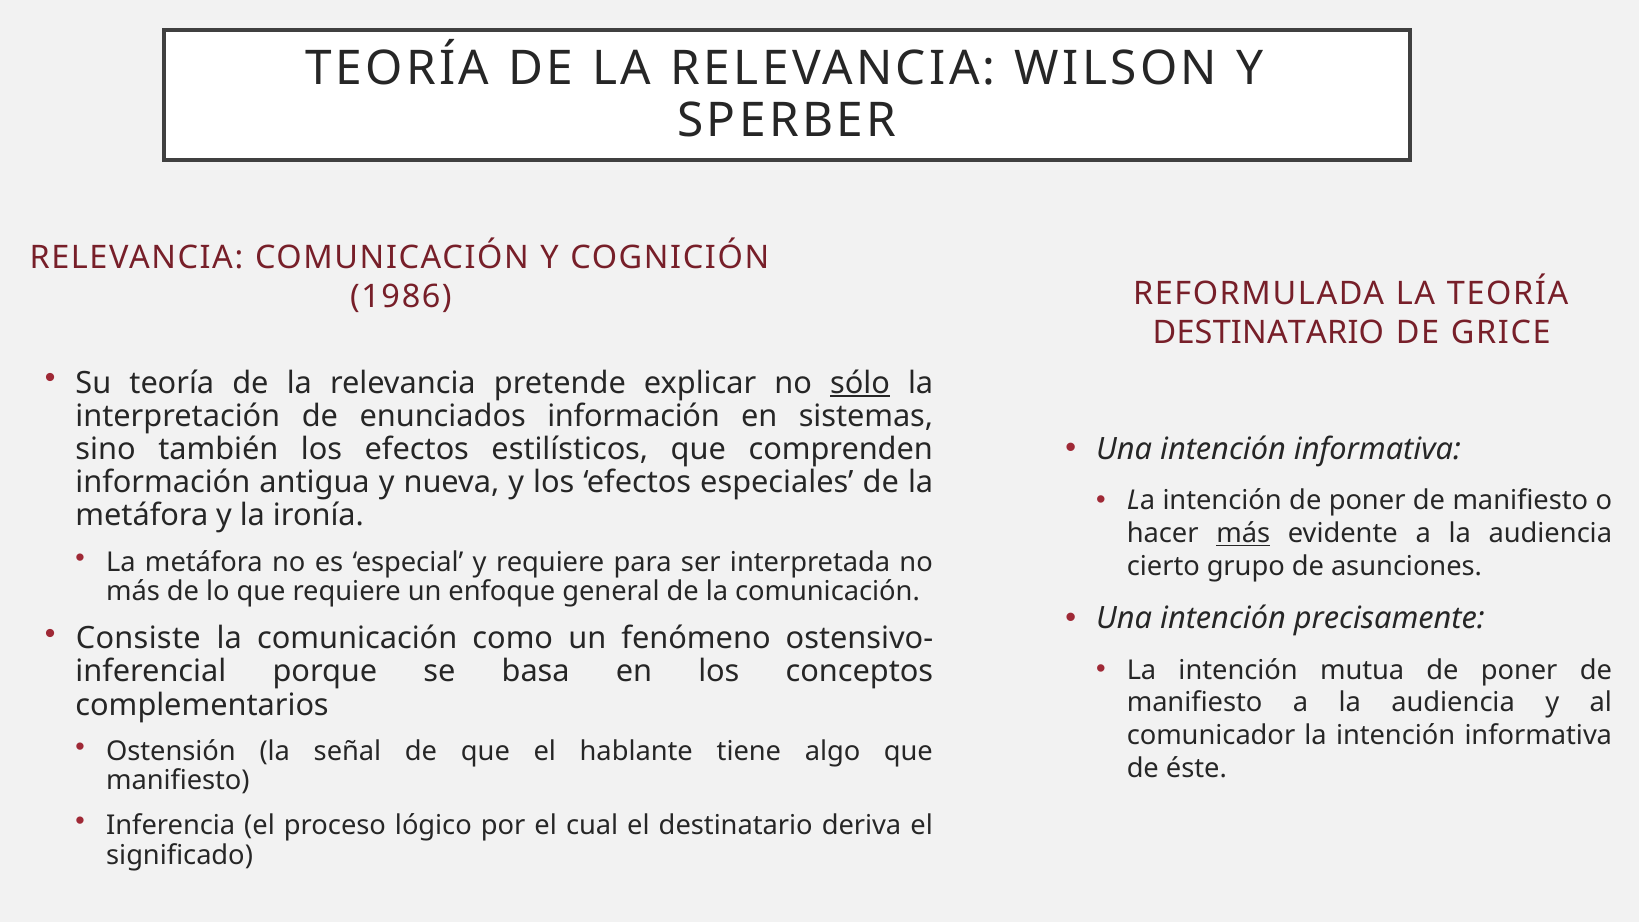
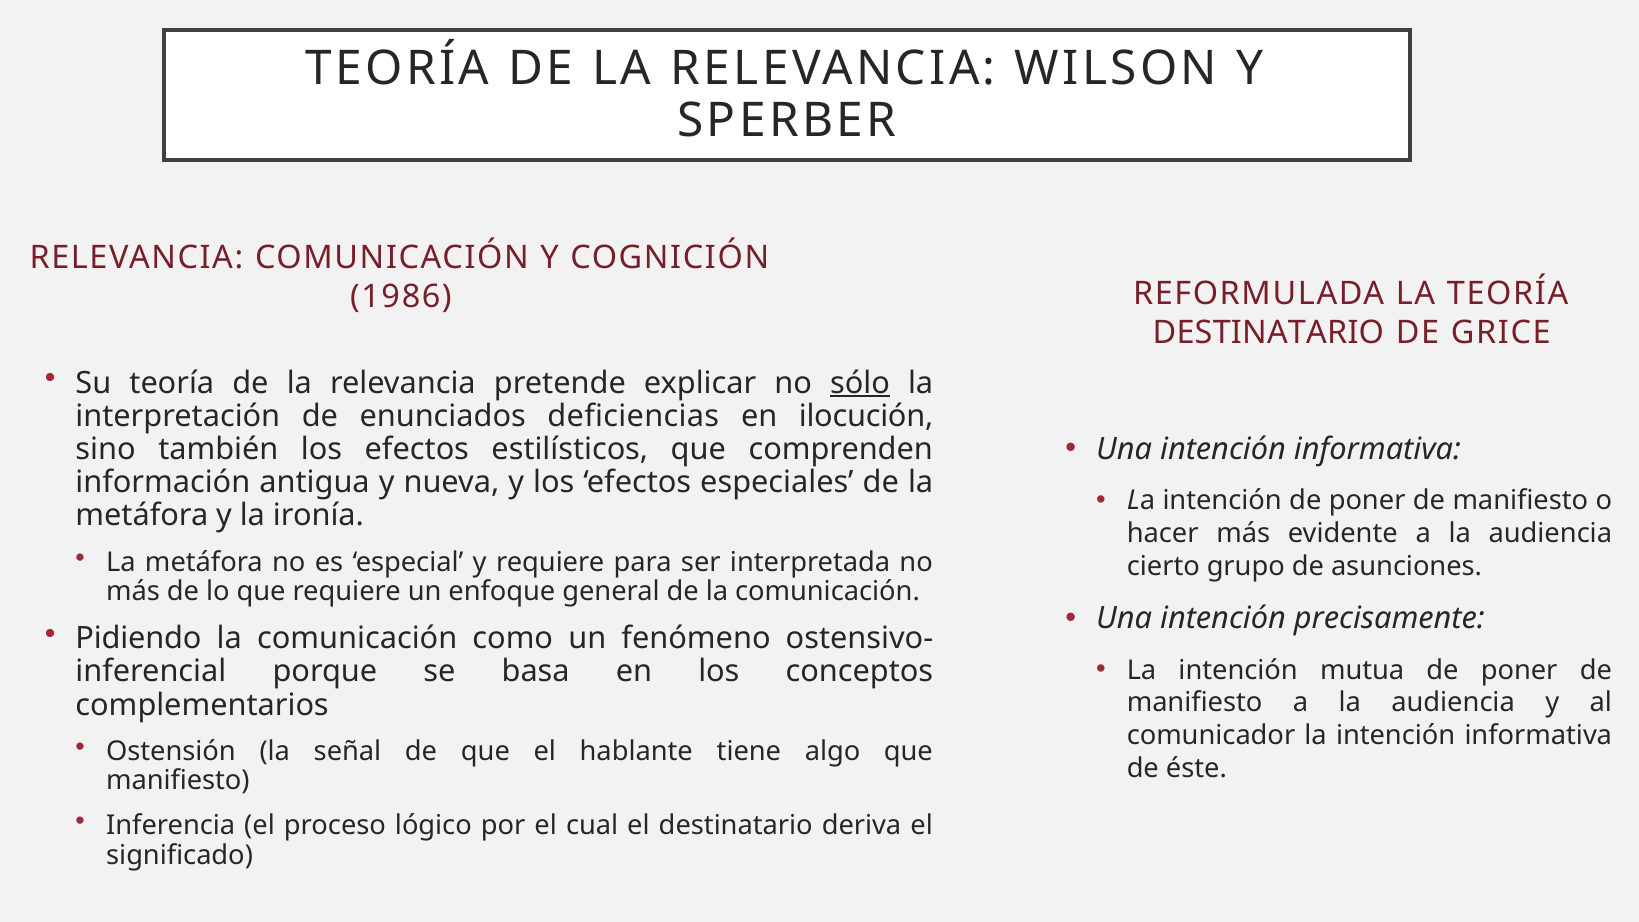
enunciados información: información -> deficiencias (633, 416)
sistemas: sistemas -> ilocución (866, 416)
más underline: present -> none (1243, 534)
Consiste: Consiste -> Pidiendo (139, 639)
